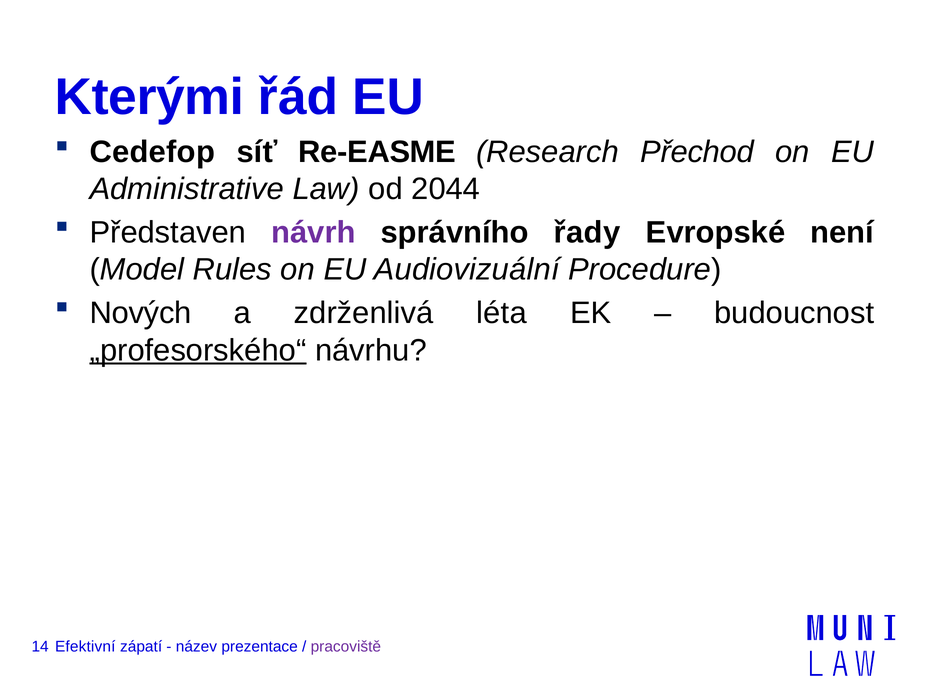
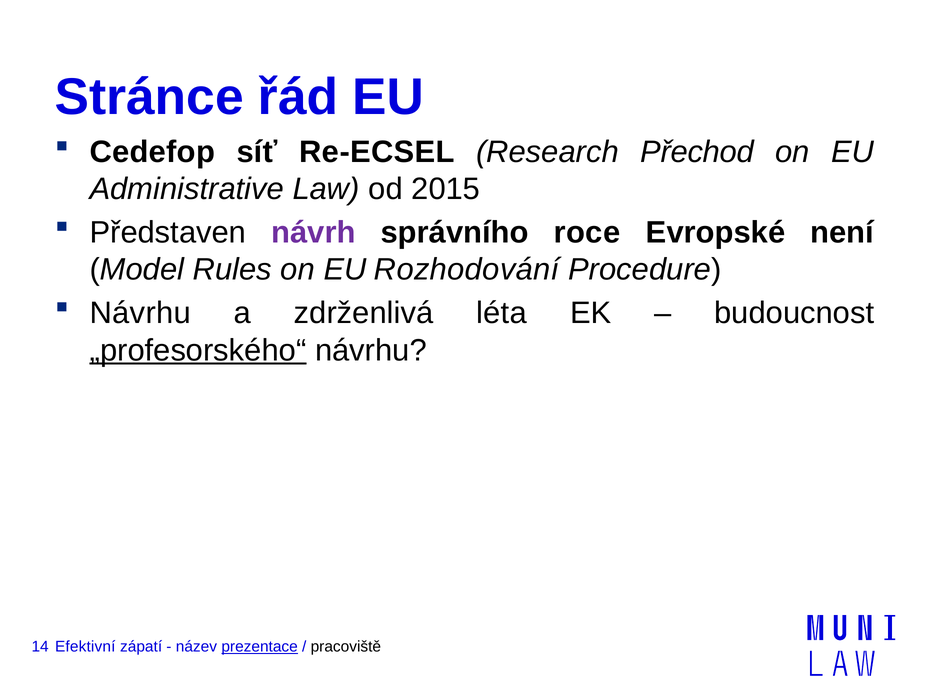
Kterými: Kterými -> Stránce (149, 97)
Re-EASME: Re-EASME -> Re-ECSEL (377, 152)
2044: 2044 -> 2015 (446, 189)
řady: řady -> roce (587, 232)
Audiovizuální: Audiovizuální -> Rozhodování (467, 270)
Nových: Nových -> Návrhu (140, 313)
prezentace underline: none -> present (260, 646)
pracoviště colour: purple -> black (346, 646)
